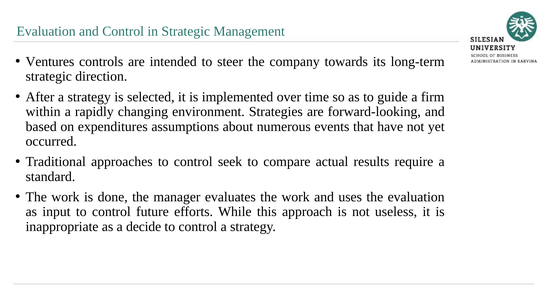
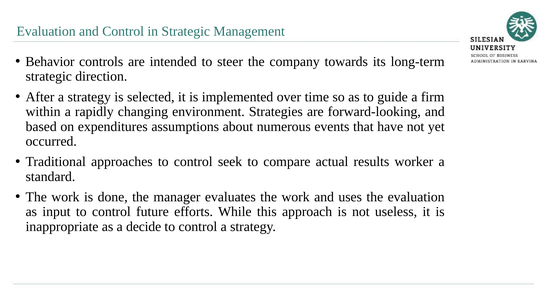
Ventures: Ventures -> Behavior (50, 62)
require: require -> worker (414, 162)
